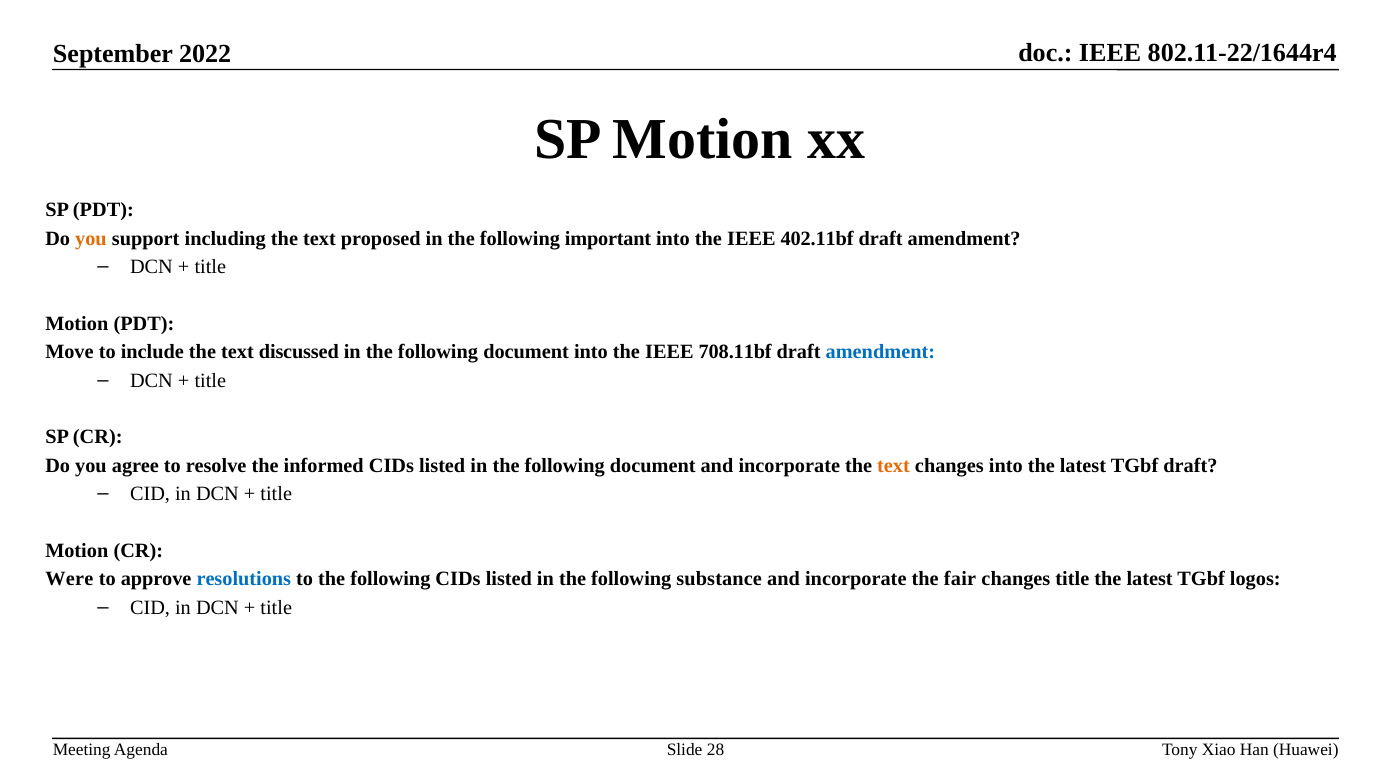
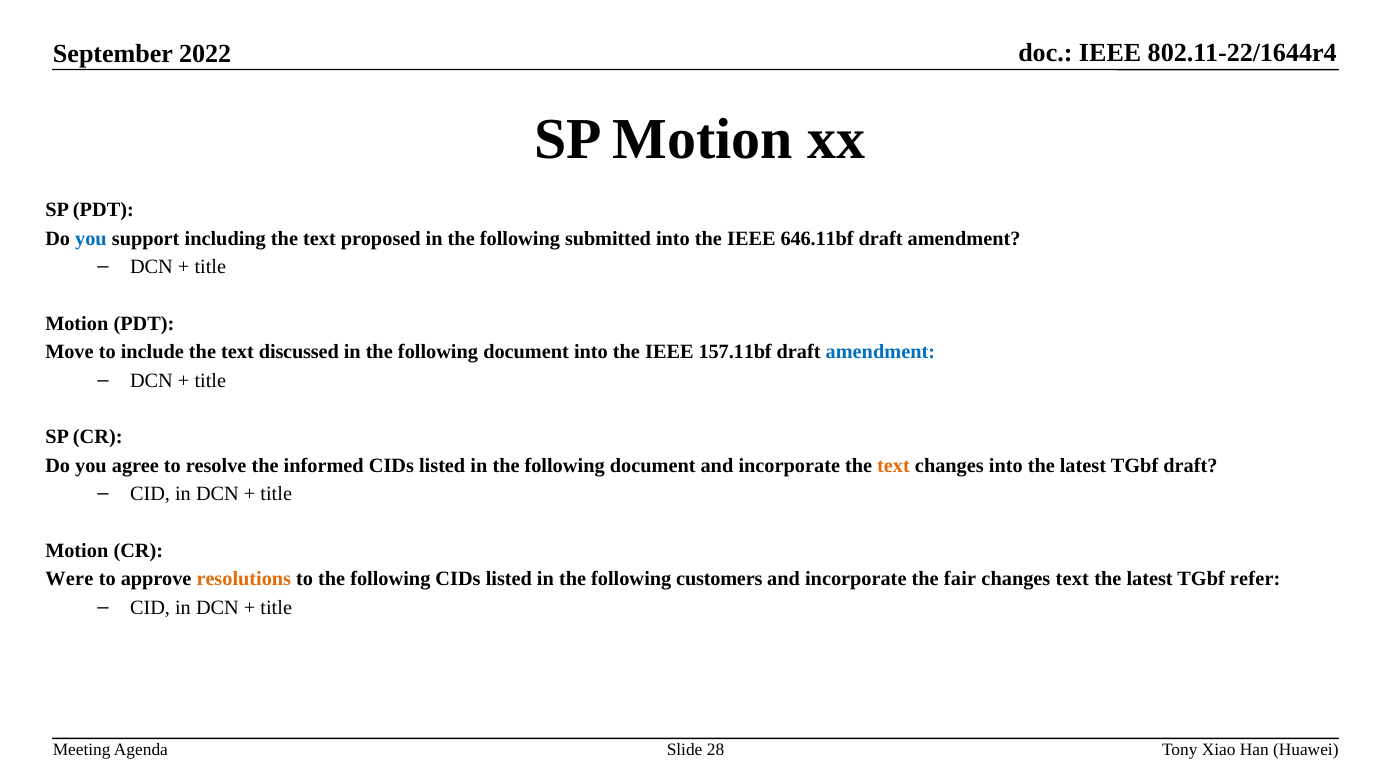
you colour: orange -> blue (91, 239)
important: important -> submitted (608, 239)
402.11bf: 402.11bf -> 646.11bf (817, 239)
708.11bf: 708.11bf -> 157.11bf (735, 352)
resolutions colour: blue -> orange (244, 580)
substance: substance -> customers (719, 580)
changes title: title -> text (1072, 580)
logos: logos -> refer (1255, 580)
